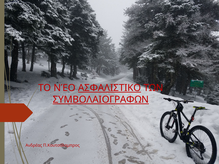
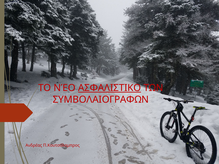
ΣΥΜΒΟΛΑΙΟΓΡΑΦΩΝ underline: present -> none (101, 100)
